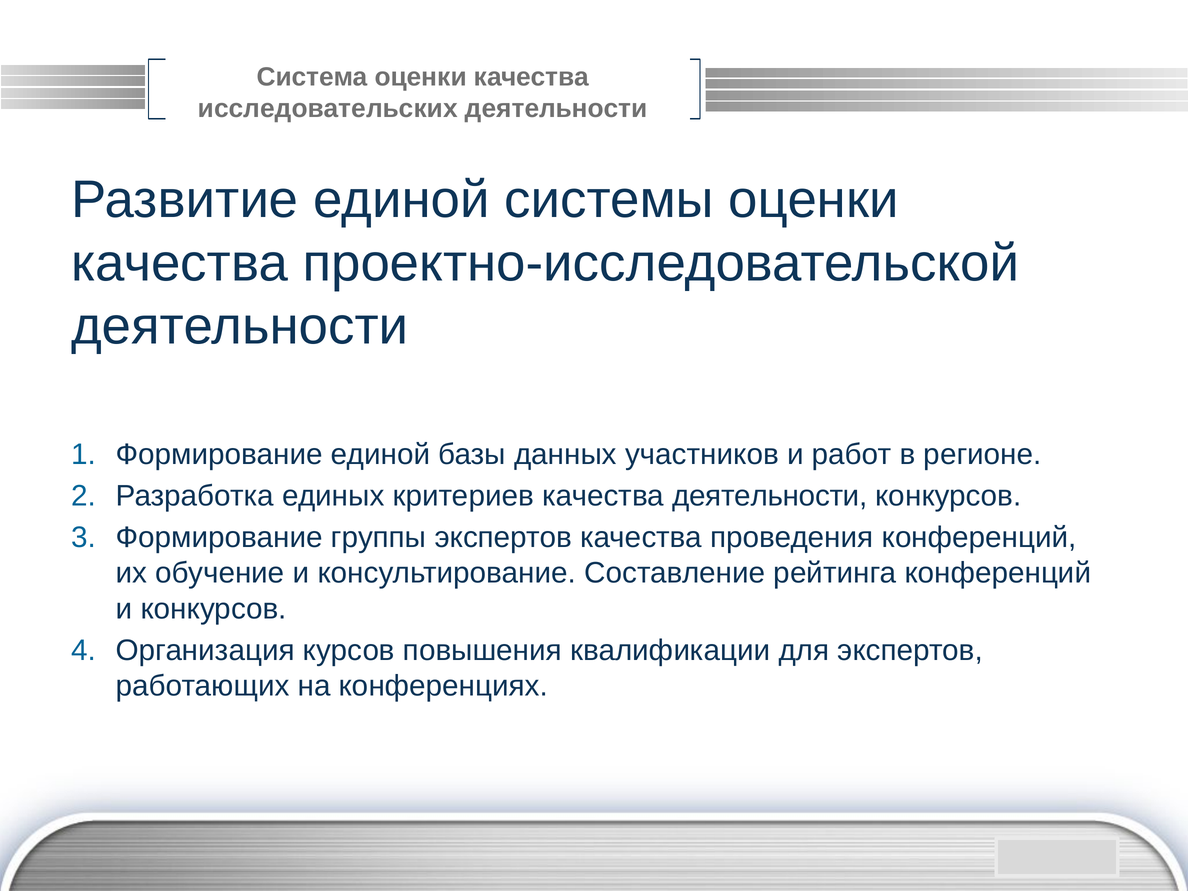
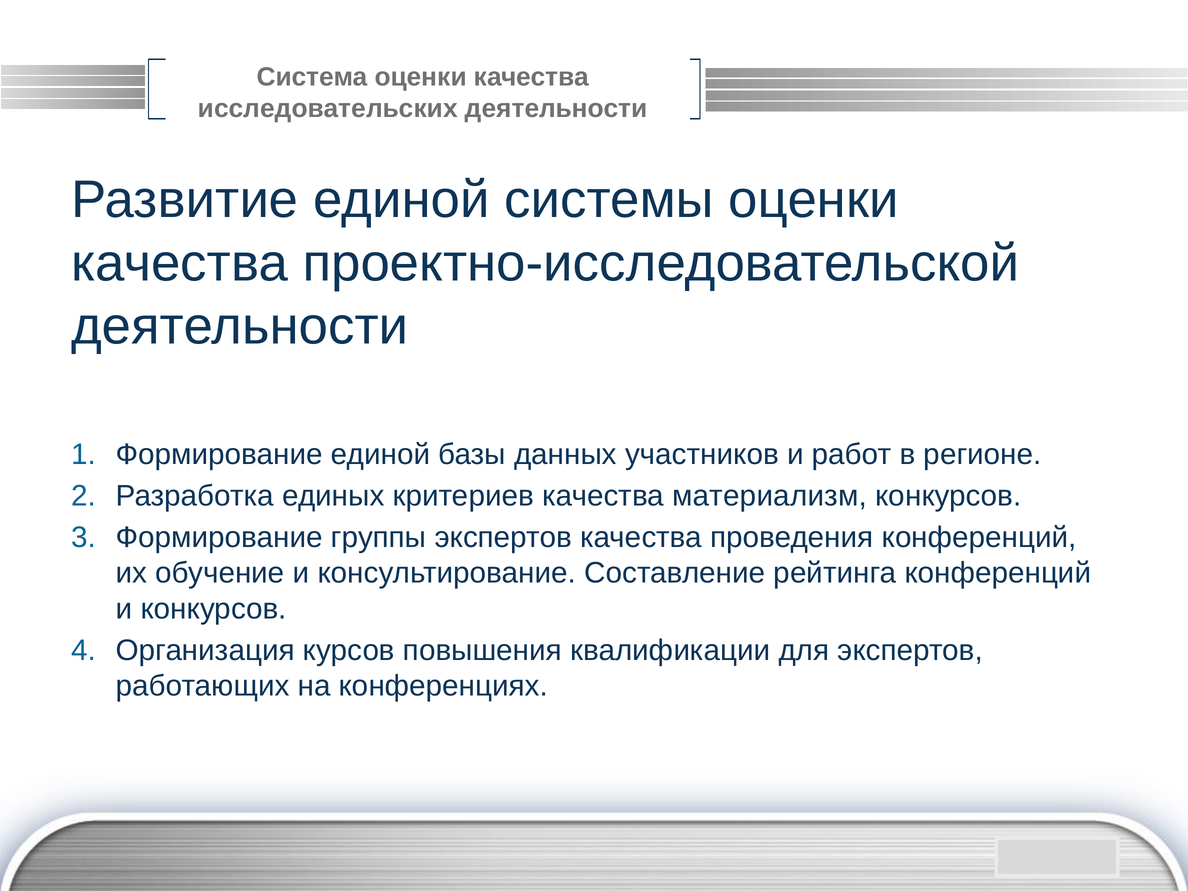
качества деятельности: деятельности -> материализм (770, 496)
